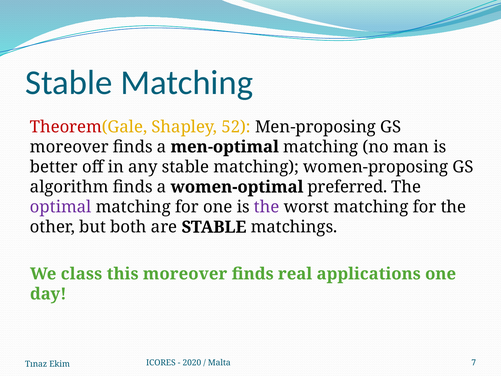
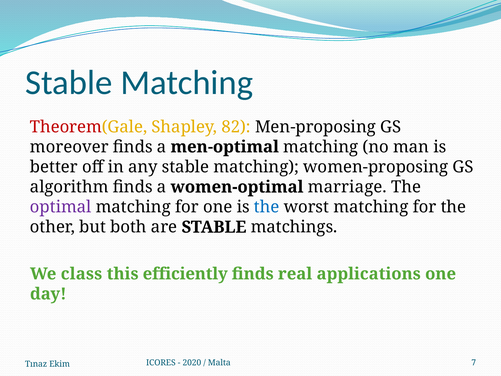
52: 52 -> 82 (236, 127)
preferred: preferred -> marriage (347, 187)
the colour: purple -> blue (267, 207)
this moreover: moreover -> efficiently (185, 274)
